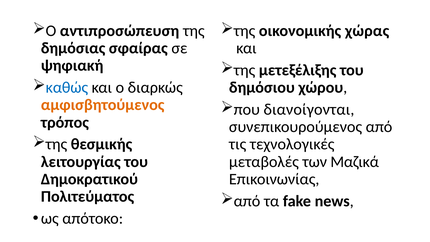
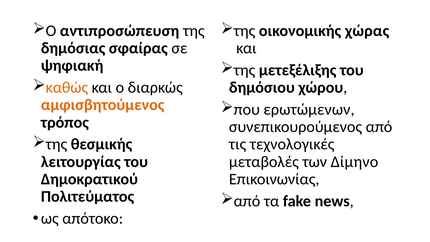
καθώς colour: blue -> orange (67, 87)
διανοίγονται: διανοίγονται -> ερωτώμενων (309, 109)
Μαζικά: Μαζικά -> Δίμηνο (354, 162)
